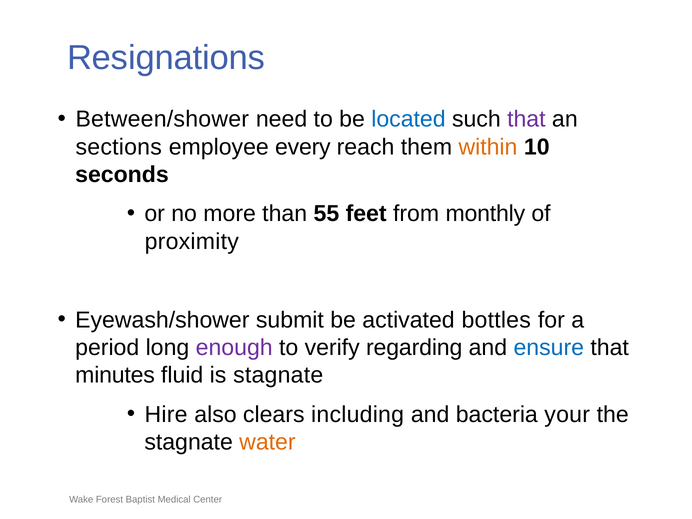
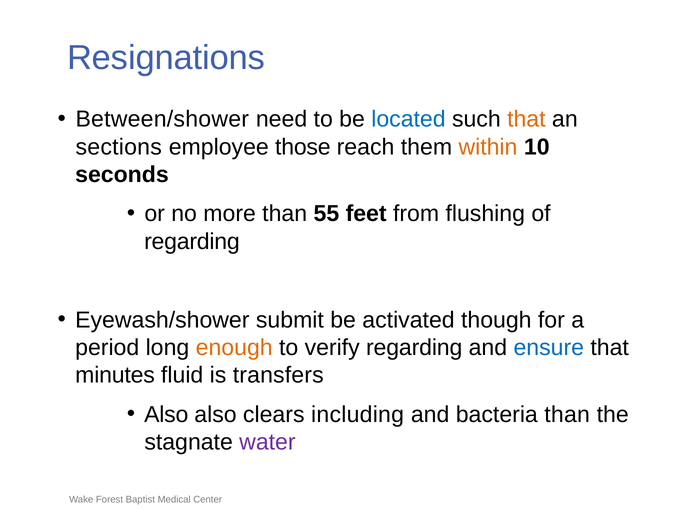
that colour: purple -> orange (526, 119)
every: every -> those (303, 147)
monthly: monthly -> flushing (485, 214)
proximity: proximity -> regarding (192, 242)
bottles: bottles -> though (496, 320)
enough colour: purple -> orange (234, 348)
is stagnate: stagnate -> transfers (278, 375)
Hire: Hire -> Also (166, 414)
bacteria your: your -> than (567, 414)
water colour: orange -> purple (267, 442)
